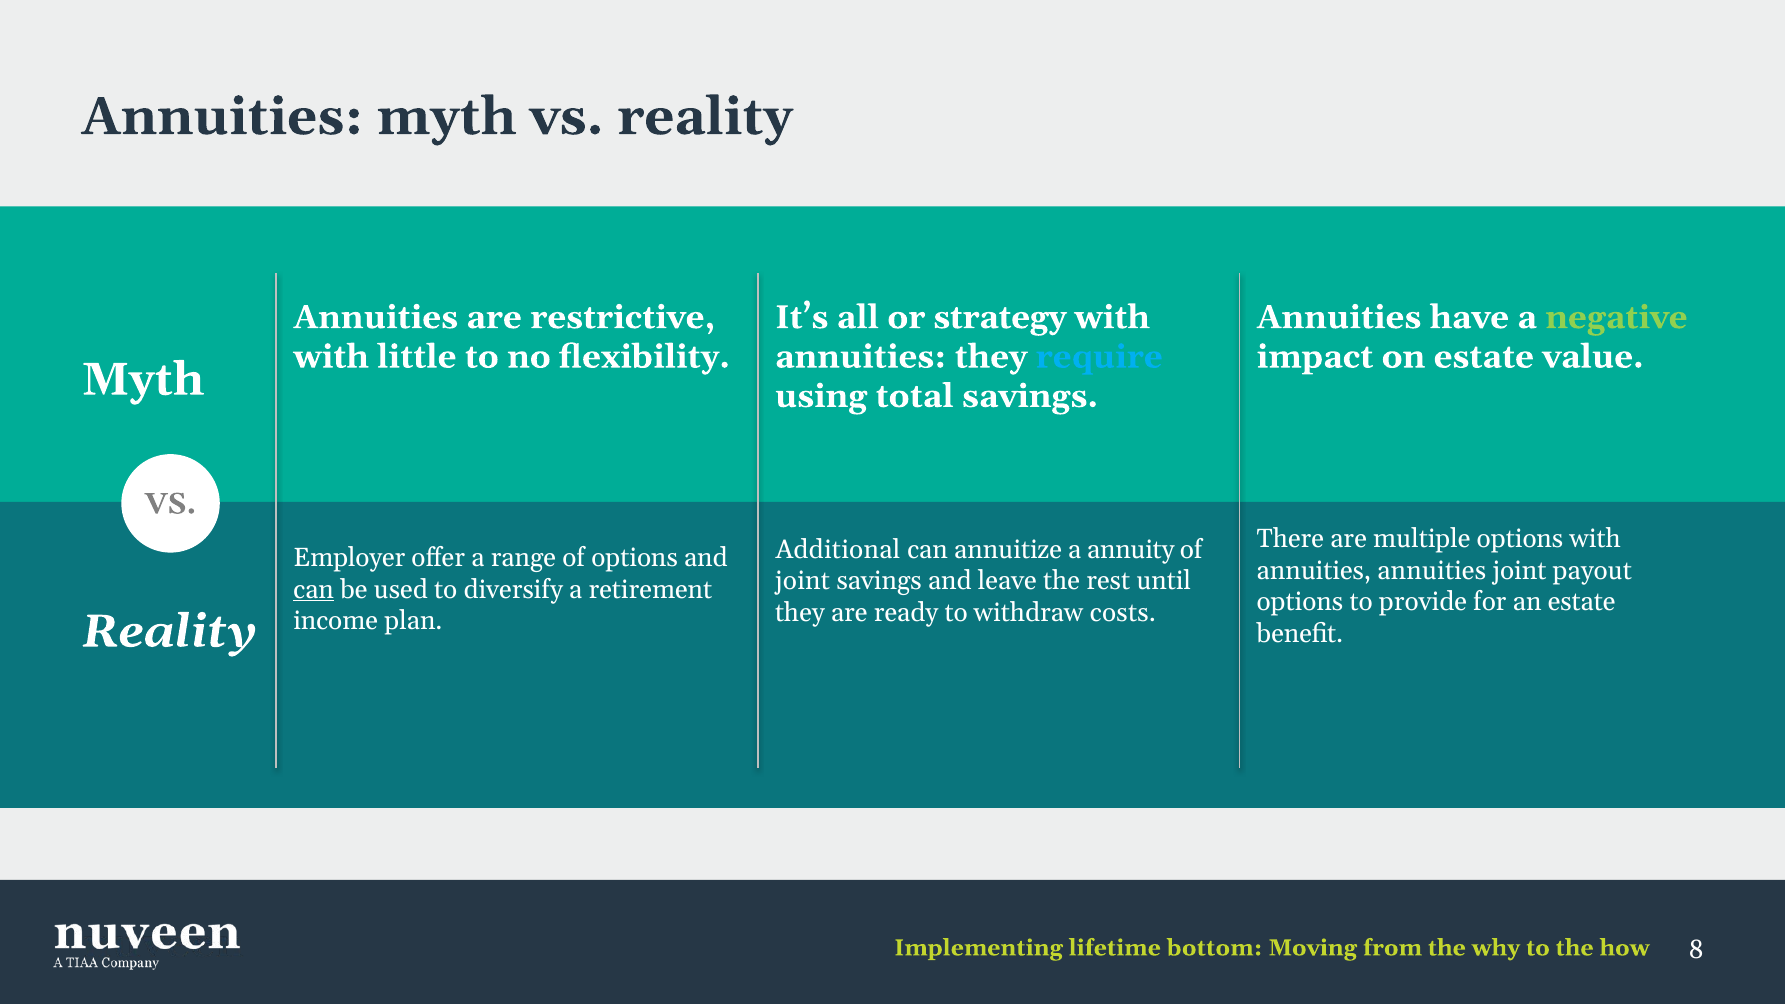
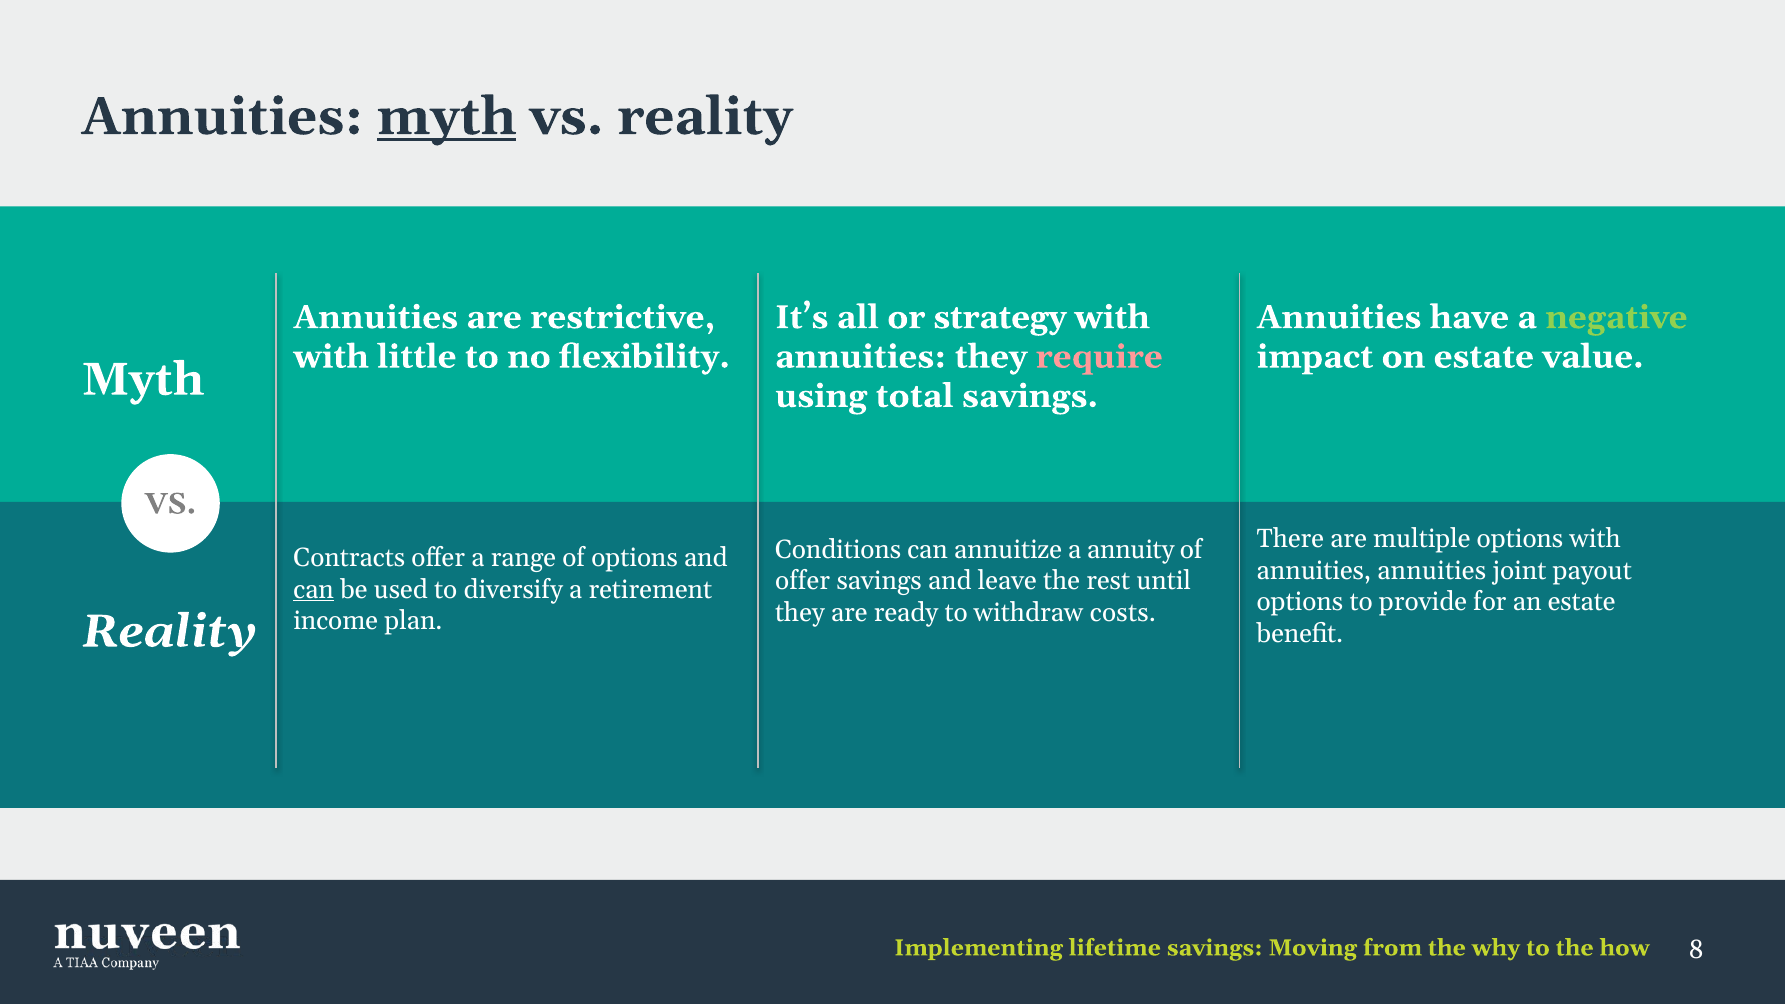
myth underline: none -> present (447, 117)
require colour: light blue -> pink (1099, 357)
Additional: Additional -> Conditions (838, 550)
Employer: Employer -> Contracts (349, 558)
joint: joint -> offer (803, 581)
bottom: bottom -> savings (1215, 948)
